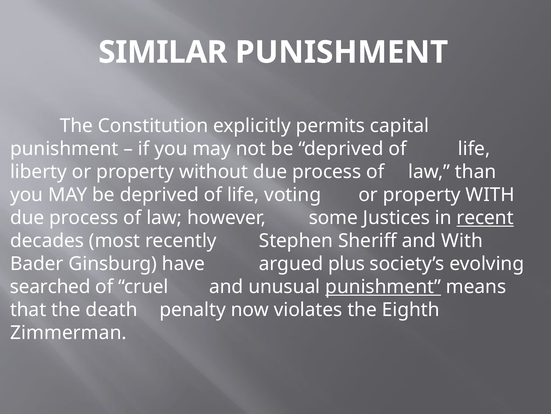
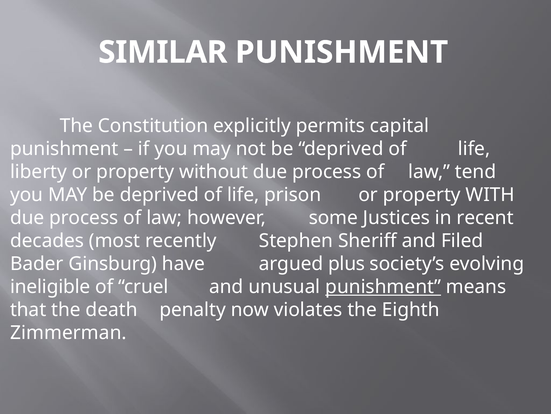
than: than -> tend (476, 172)
voting: voting -> prison (293, 195)
recent underline: present -> none (485, 218)
and With: With -> Filed (462, 240)
searched: searched -> ineligible (50, 286)
